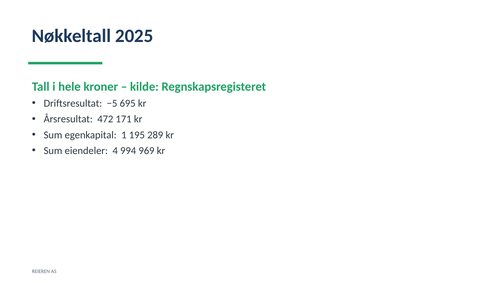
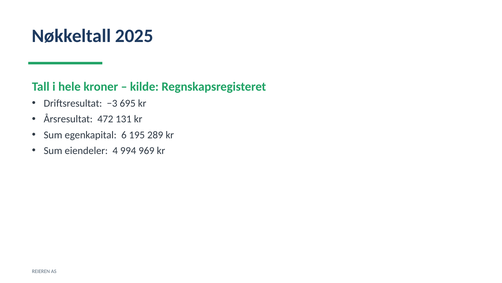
−5: −5 -> −3 (112, 103)
171: 171 -> 131 (124, 119)
1: 1 -> 6 (124, 135)
